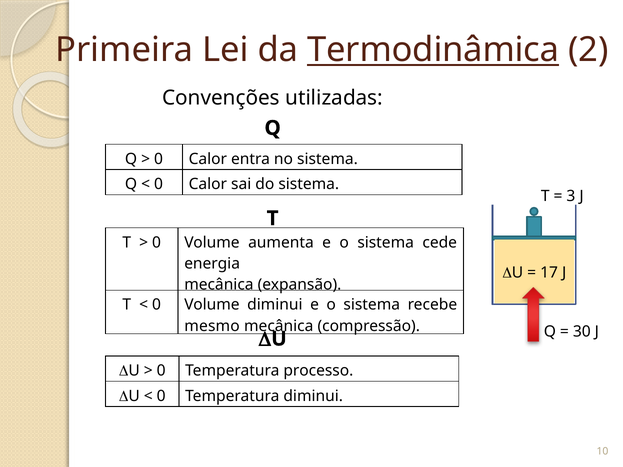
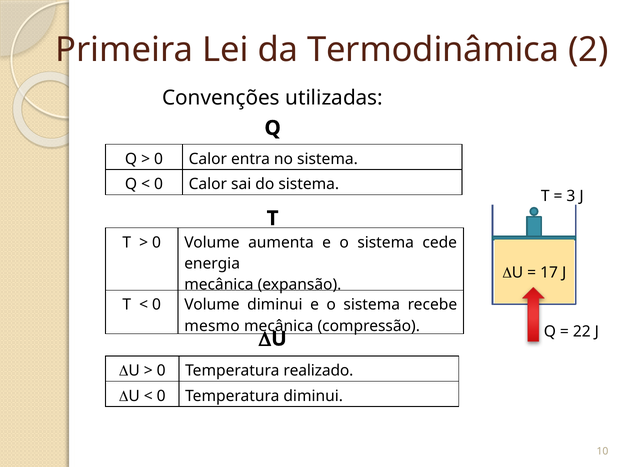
Termodinâmica underline: present -> none (433, 50)
30: 30 -> 22 (582, 332)
processo: processo -> realizado (318, 371)
